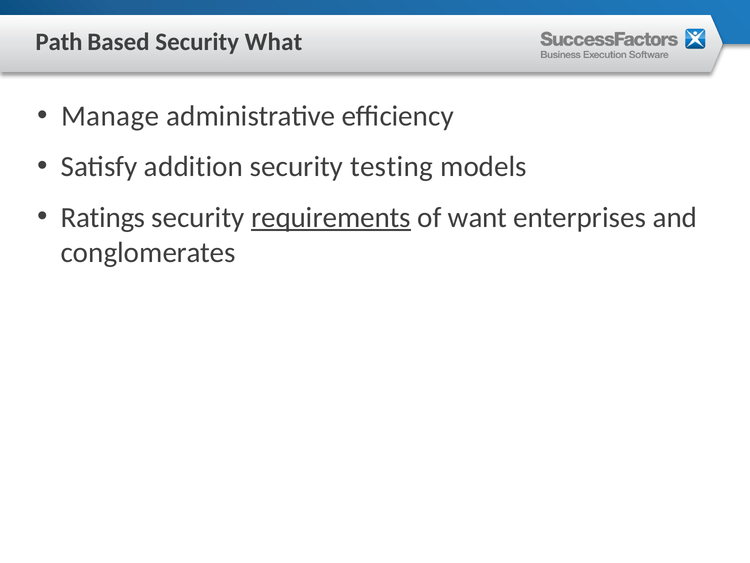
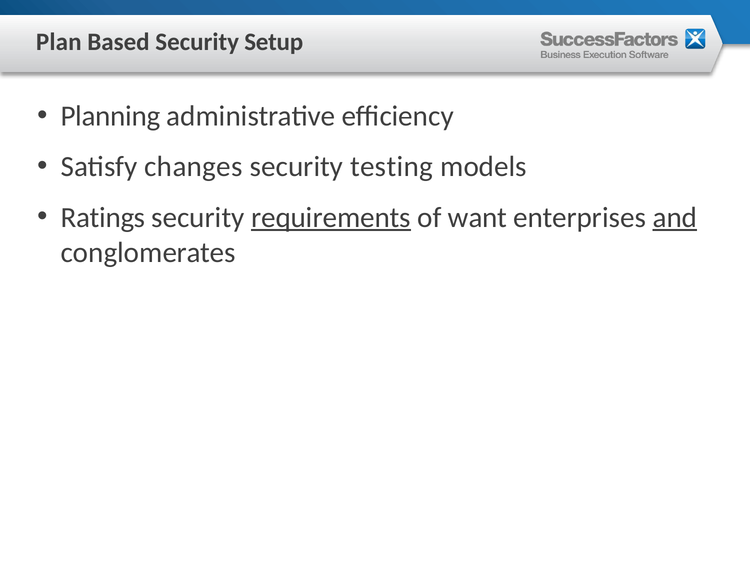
Path: Path -> Plan (59, 42)
What: What -> Setup (274, 42)
Manage: Manage -> Planning (111, 116)
addition: addition -> changes (194, 167)
and underline: none -> present (675, 217)
